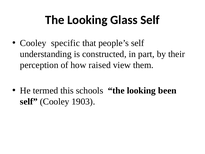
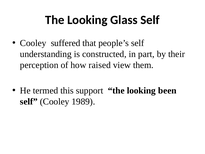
specific: specific -> suffered (66, 43)
schools: schools -> support (90, 90)
1903: 1903 -> 1989 (83, 101)
